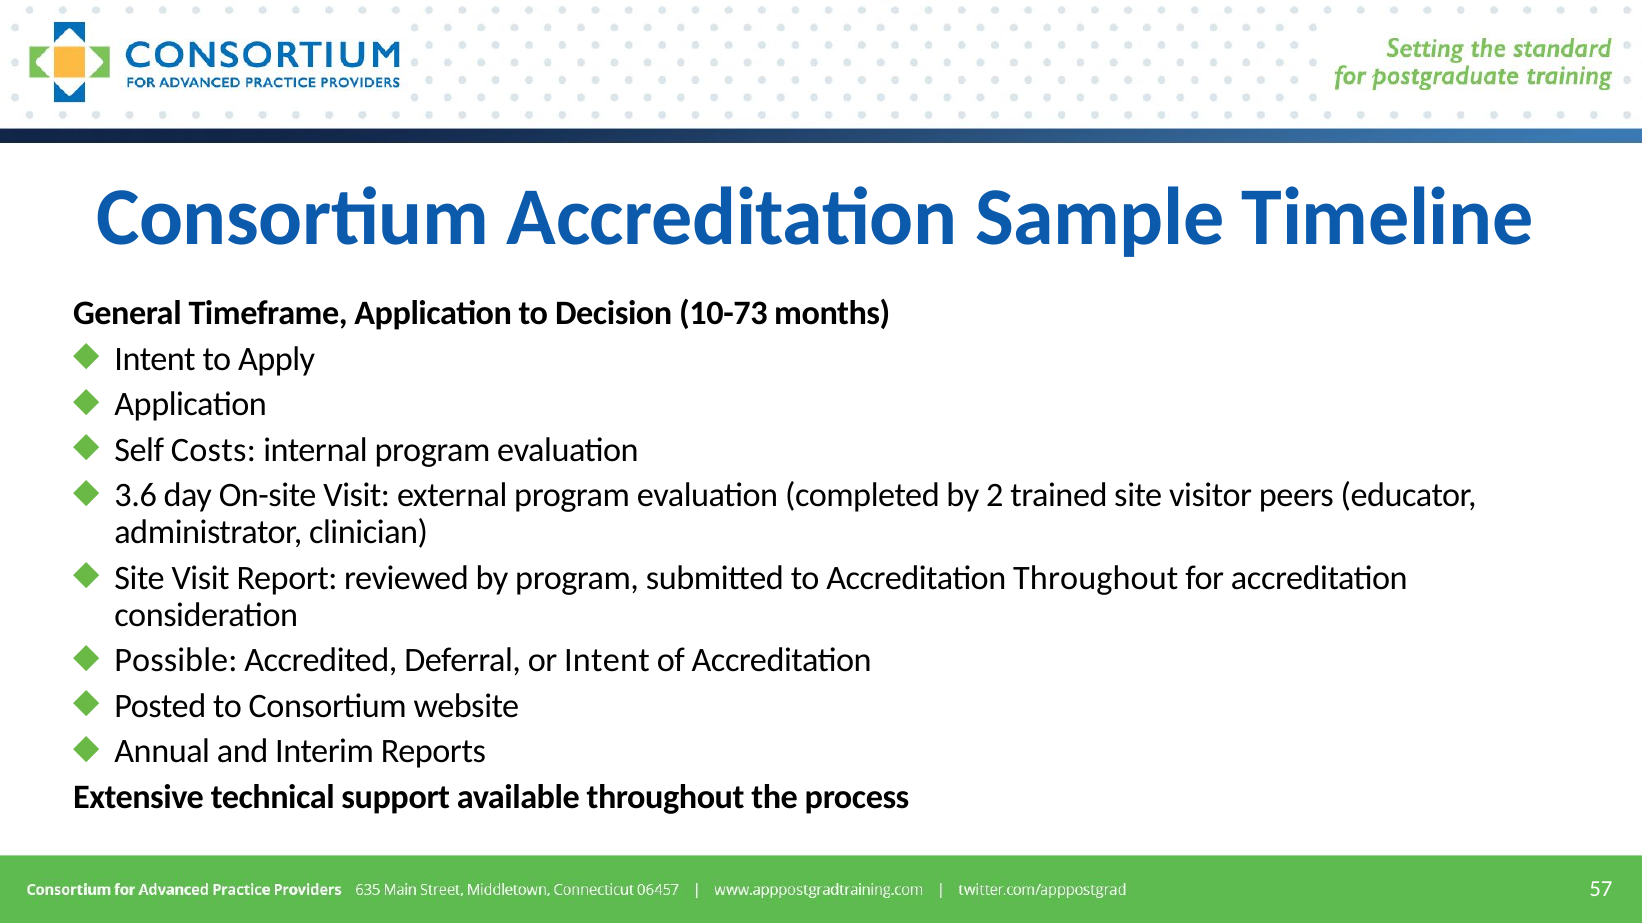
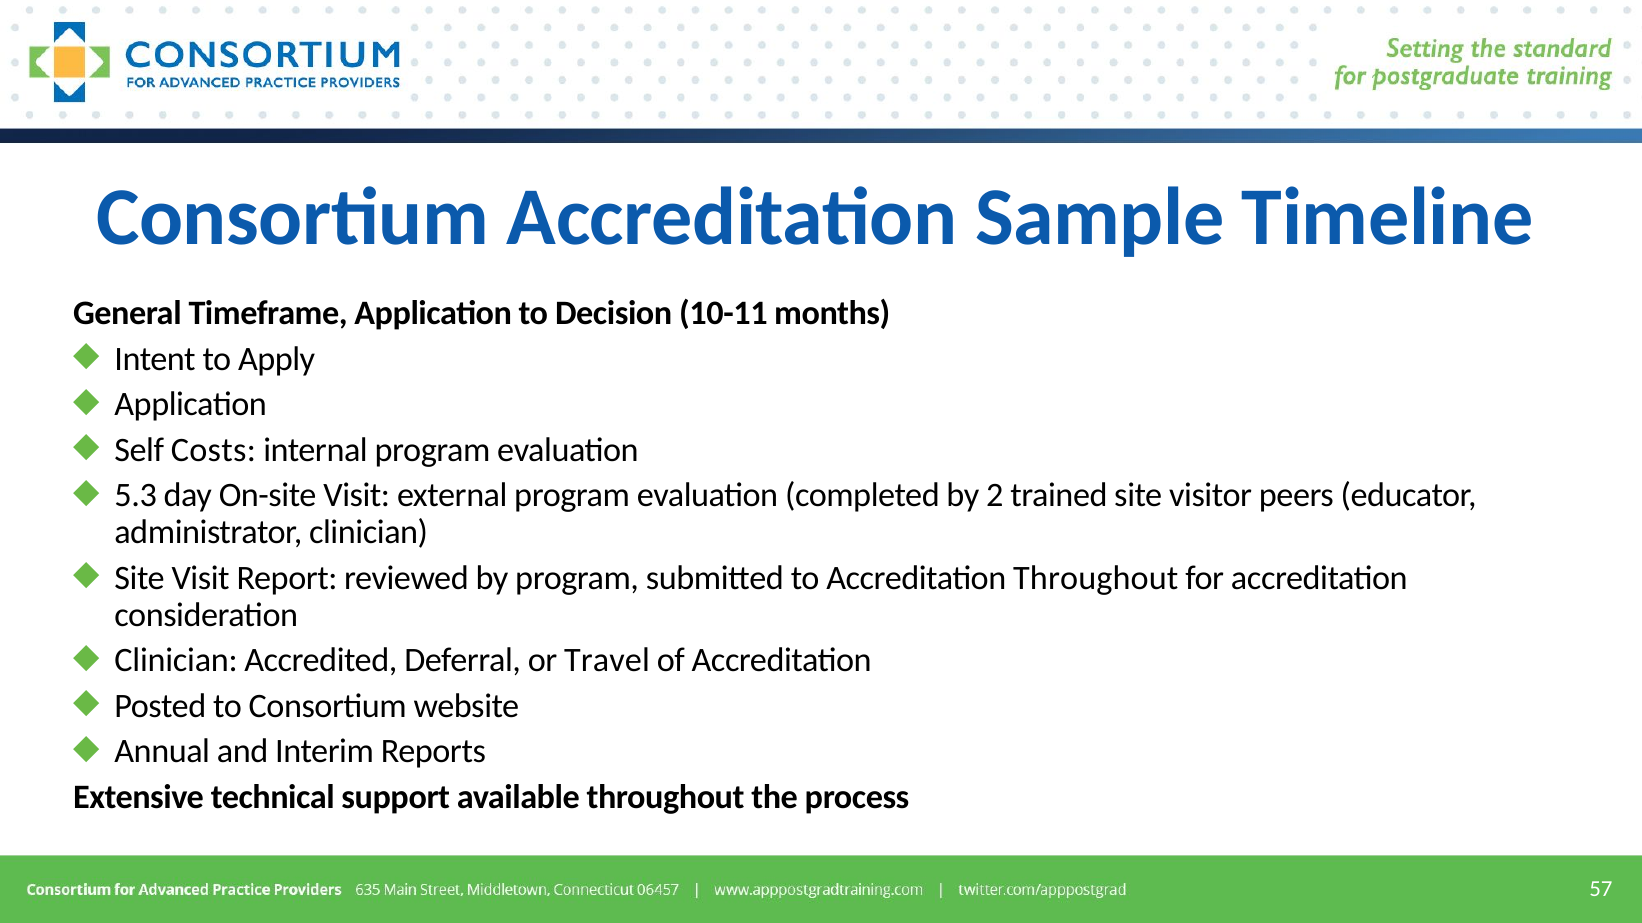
10-73: 10-73 -> 10-11 (723, 314)
3.6: 3.6 -> 5.3 (136, 496)
Possible: Possible -> Clinician (176, 661)
or Intent: Intent -> Travel (607, 661)
